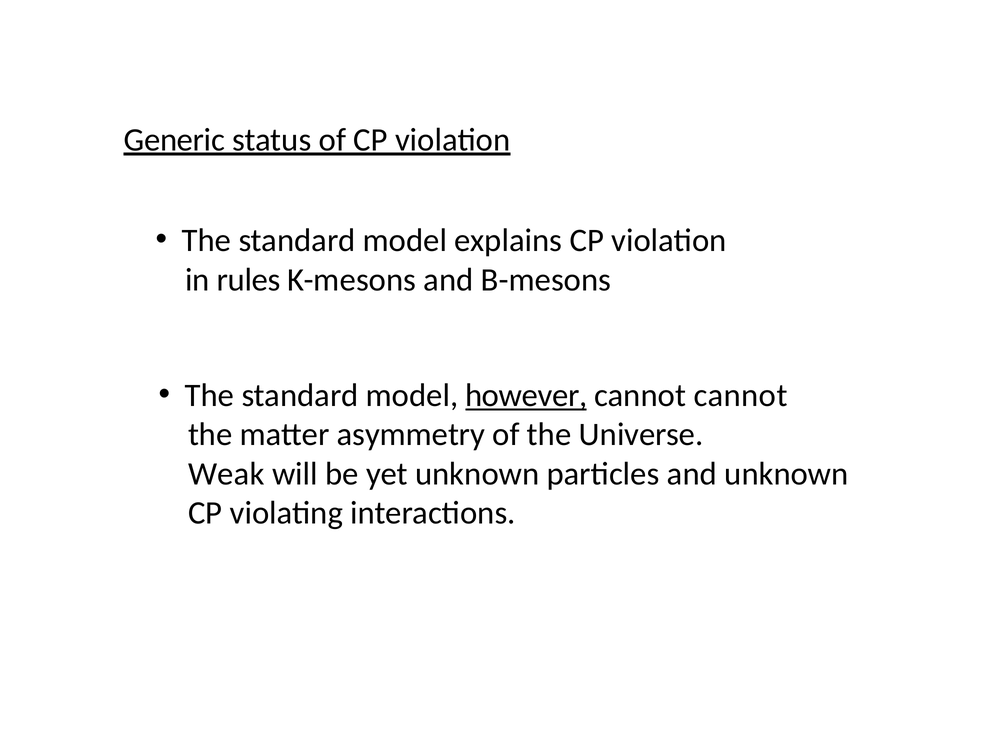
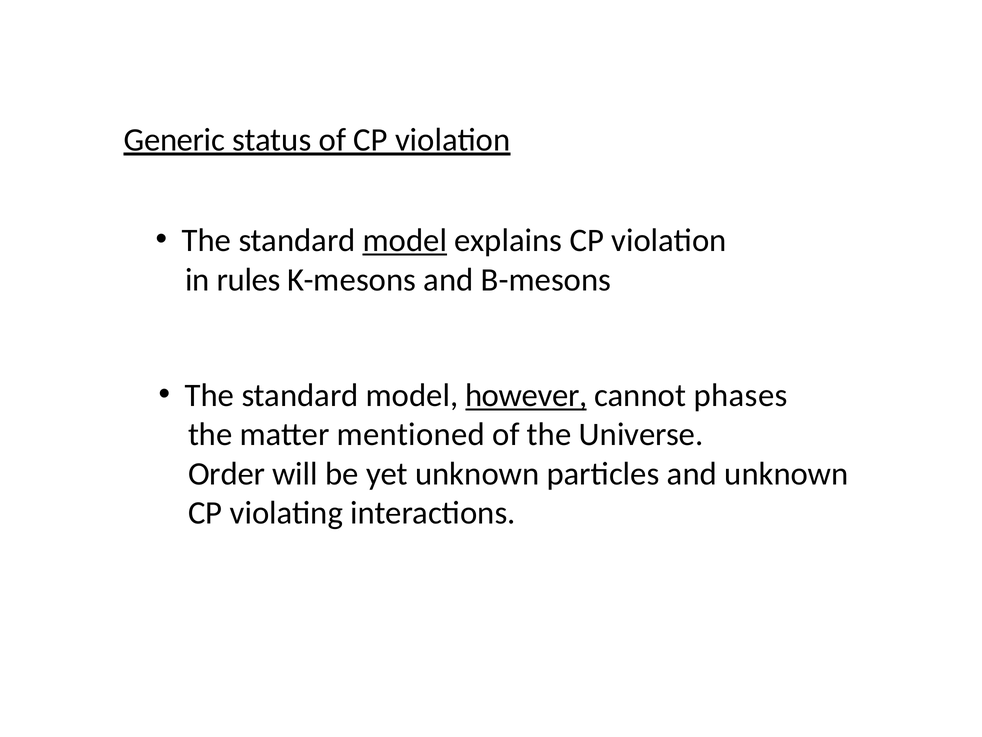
model underline: none -> present (405, 240)
cannot cannot: cannot -> phases (741, 395)
asymmetry: asymmetry -> mentioned (411, 434)
Weak: Weak -> Order (226, 474)
